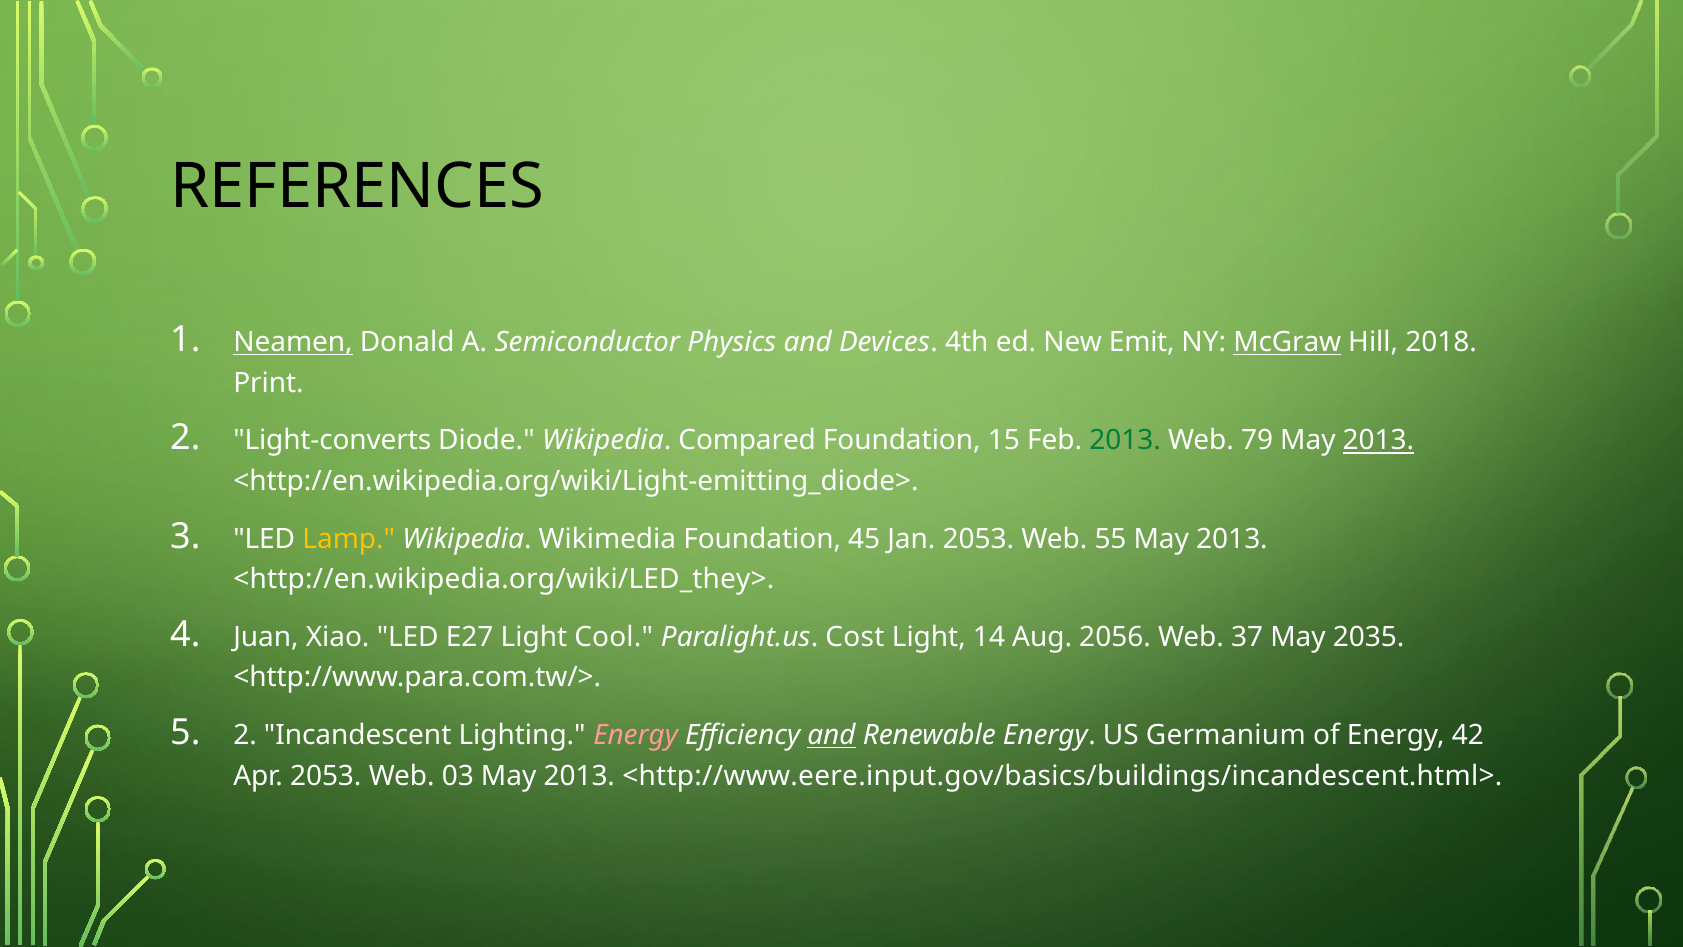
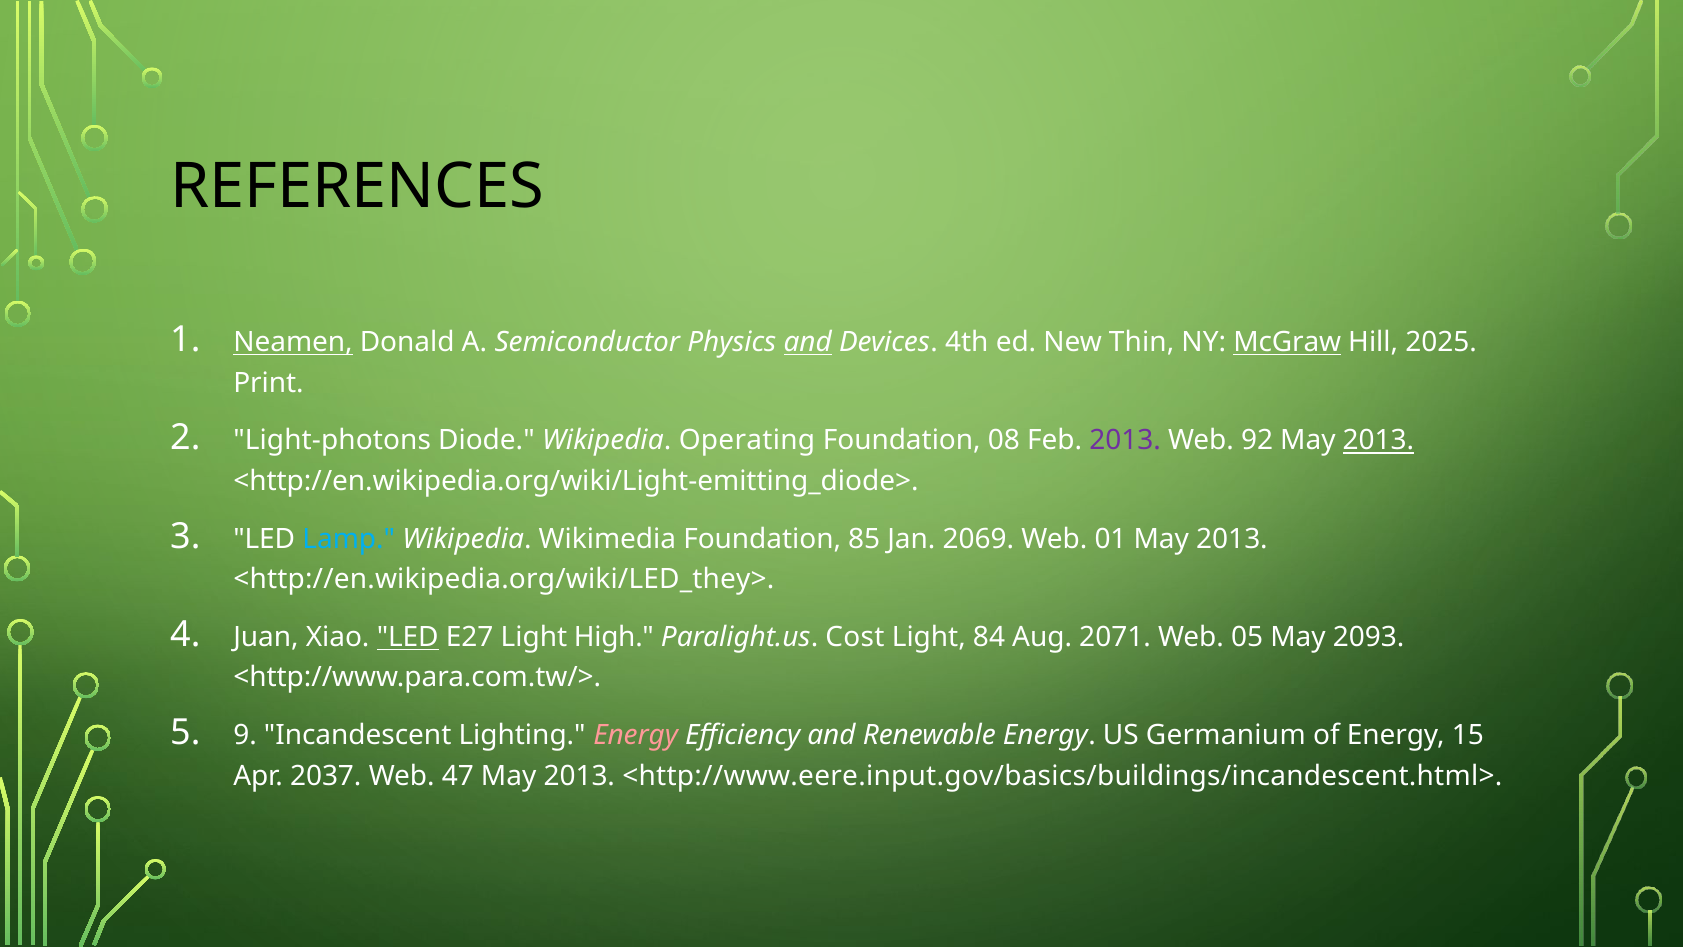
and underline: none -> present (808, 342)
Emit: Emit -> Thin (1142, 342)
2018: 2018 -> 2025 (1441, 342)
Light-converts: Light-converts -> Light-photons (332, 441)
Compared: Compared -> Operating (747, 441)
15: 15 -> 08 (1004, 441)
2013 colour: green -> purple (1125, 441)
79: 79 -> 92 (1257, 441)
Lamp colour: yellow -> light blue (349, 539)
45: 45 -> 85 (864, 539)
Jan 2053: 2053 -> 2069 (978, 539)
55: 55 -> 01 (1111, 539)
LED underline: none -> present (408, 637)
Cool: Cool -> High (614, 637)
14: 14 -> 84 (989, 637)
2056: 2056 -> 2071 (1115, 637)
37: 37 -> 05 (1247, 637)
2035: 2035 -> 2093 (1369, 637)
5 2: 2 -> 9 (245, 735)
and underline: present -> none (831, 735)
42: 42 -> 15 (1468, 735)
Apr 2053: 2053 -> 2037 (326, 776)
03: 03 -> 47 (458, 776)
